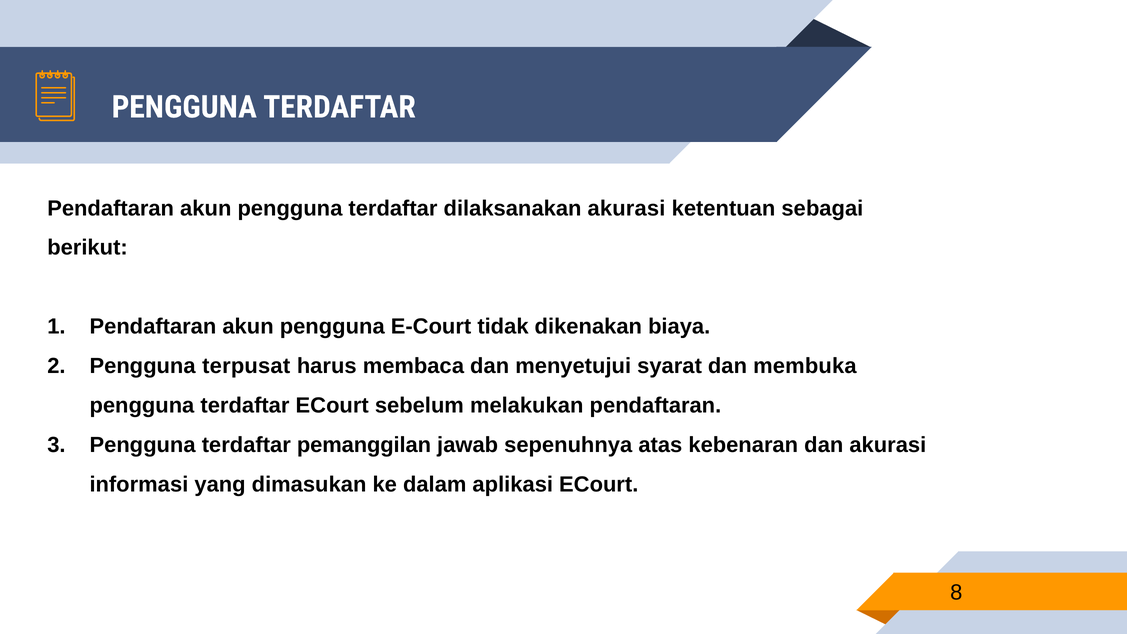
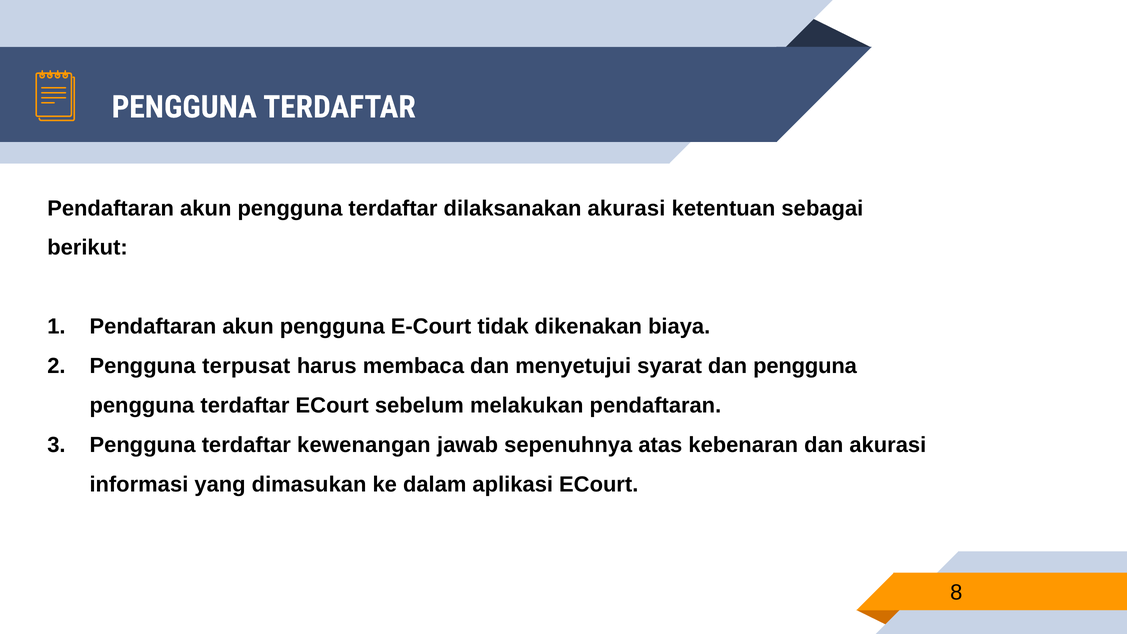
dan membuka: membuka -> pengguna (805, 366)
pemanggilan: pemanggilan -> kewenangan (364, 445)
